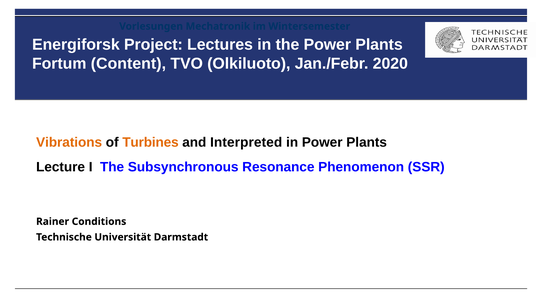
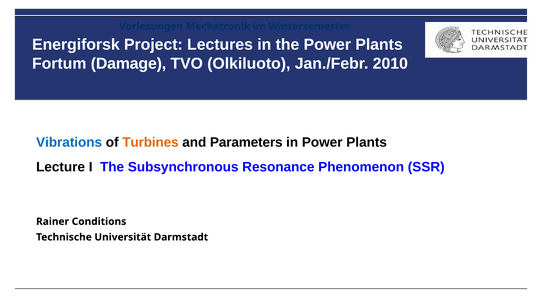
Content: Content -> Damage (128, 64)
2020: 2020 -> 2010 (390, 64)
Vibrations colour: orange -> blue (69, 142)
Interpreted: Interpreted -> Parameters (246, 142)
